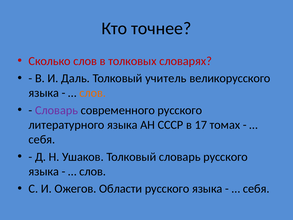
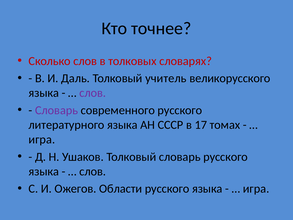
слов colour: orange -> purple (93, 93)
себя: себя -> игра (42, 139)
себя: себя -> игра (256, 189)
